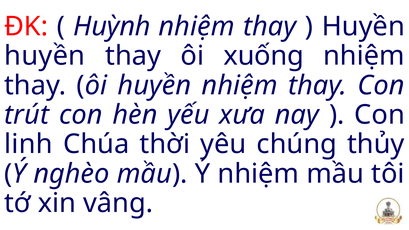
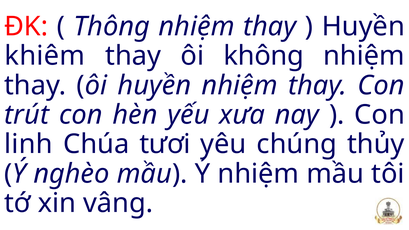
Huỳnh: Huỳnh -> Thông (112, 27)
huyền: huyền -> khiêm (45, 56)
xuống: xuống -> không (264, 56)
thời: thời -> tươi (165, 144)
